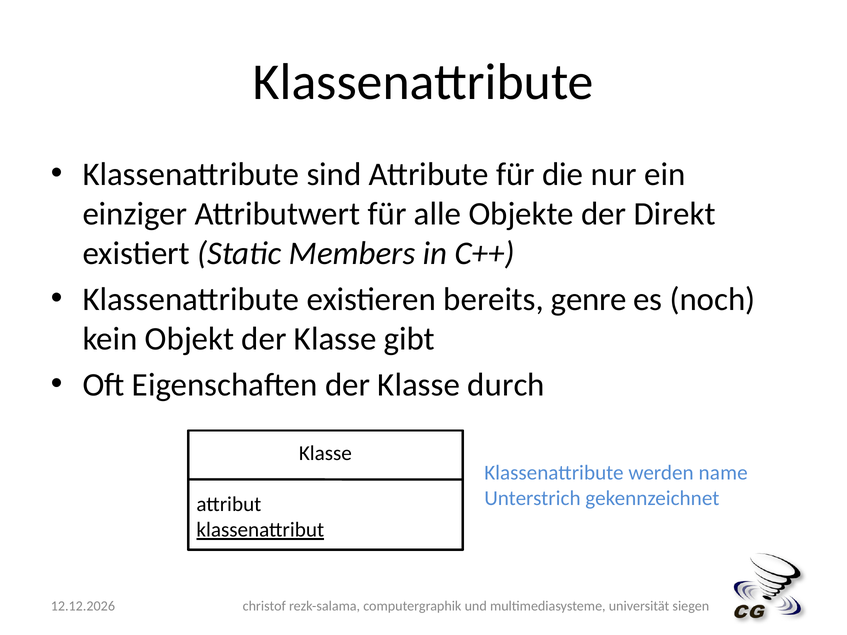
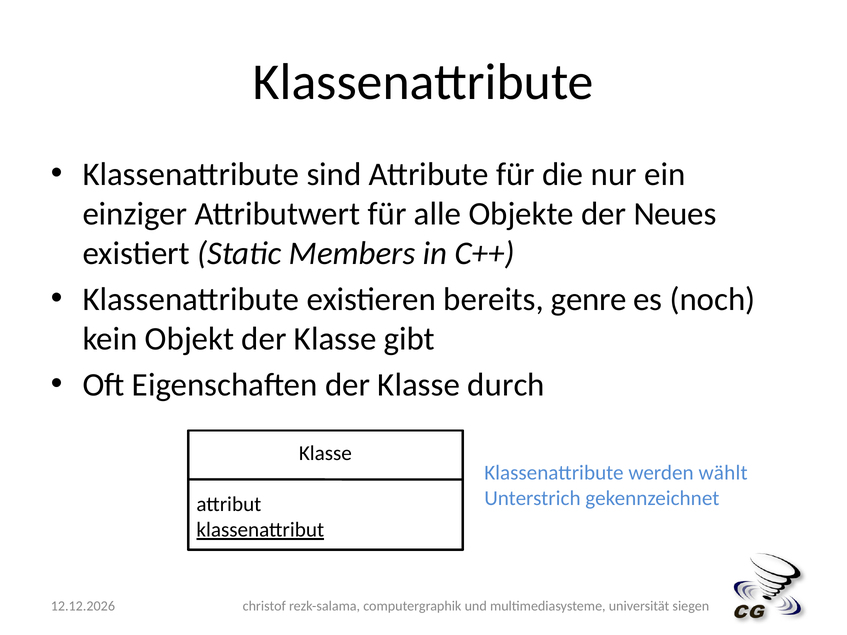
Direkt: Direkt -> Neues (675, 214)
name: name -> wählt (723, 473)
